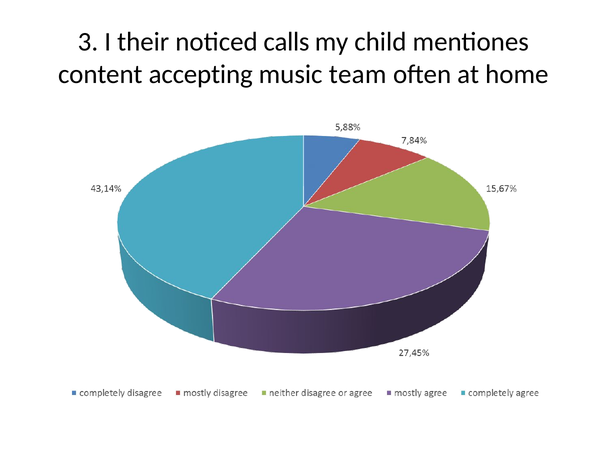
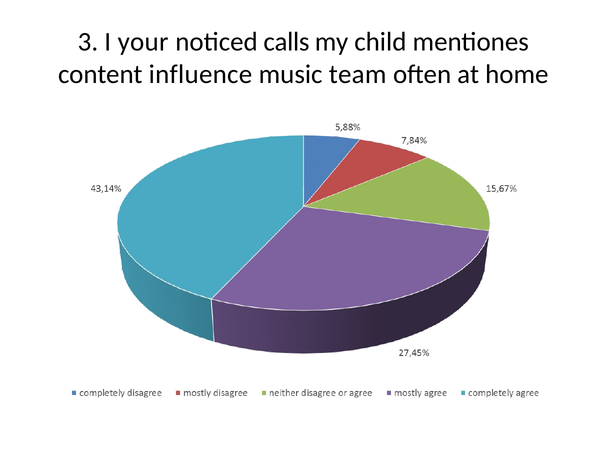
their: their -> your (143, 42)
accepting: accepting -> influence (200, 74)
